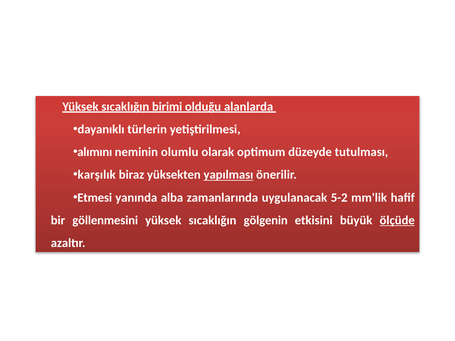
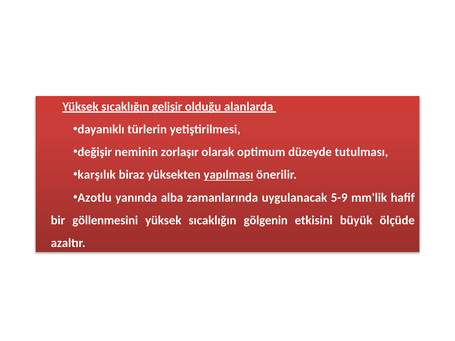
birimi: birimi -> gelişir (167, 107)
alımını: alımını -> değişir (95, 152)
olumlu: olumlu -> zorlaşır (180, 152)
Etmesi: Etmesi -> Azotlu (95, 198)
5-2: 5-2 -> 5-9 (339, 198)
ölçüde underline: present -> none (397, 220)
